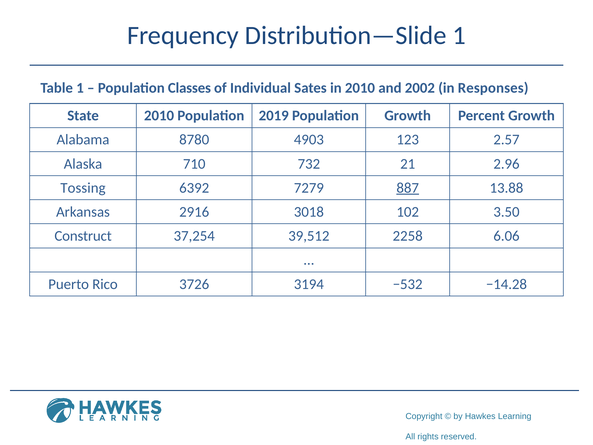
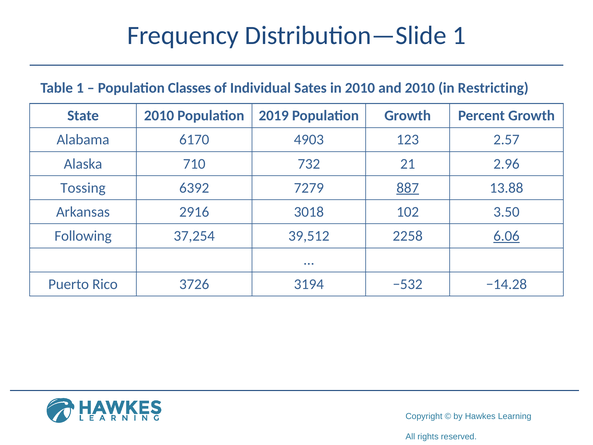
and 2002: 2002 -> 2010 (420, 88)
Responses: Responses -> Restricting (493, 88)
8780: 8780 -> 6170 (194, 140)
Construct: Construct -> Following (83, 236)
6.06 underline: none -> present (506, 236)
